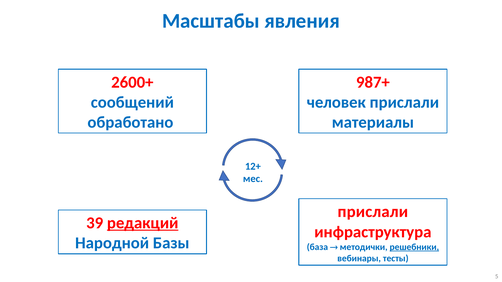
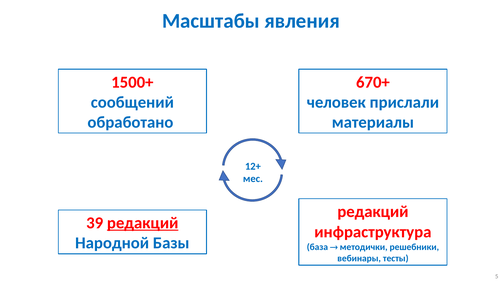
2600+: 2600+ -> 1500+ (132, 82)
987+: 987+ -> 670+ (373, 82)
прислали: прислали -> редакций (373, 212)
решебники underline: present -> none (414, 247)
